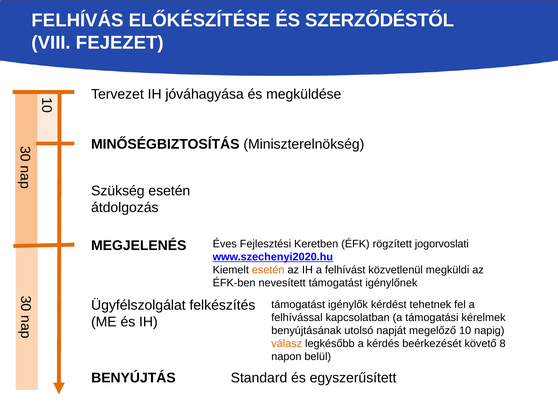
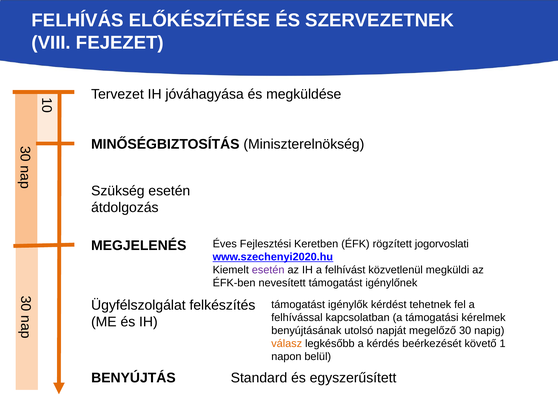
SZERZŐDÉSTŐL: SZERZŐDÉSTŐL -> SZERVEZETNEK (380, 20)
esetén colour: orange -> purple (268, 270)
10: 10 -> 30 (465, 330)
követő 8: 8 -> 1 (503, 343)
